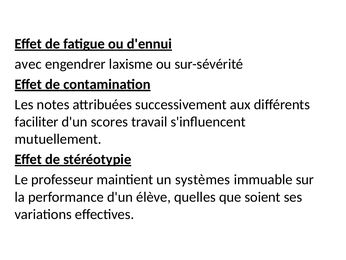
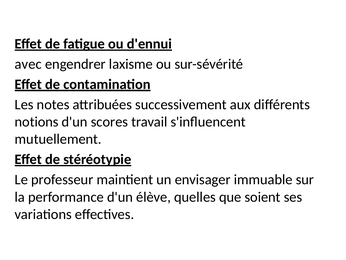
faciliter: faciliter -> notions (37, 122)
systèmes: systèmes -> envisager (203, 179)
